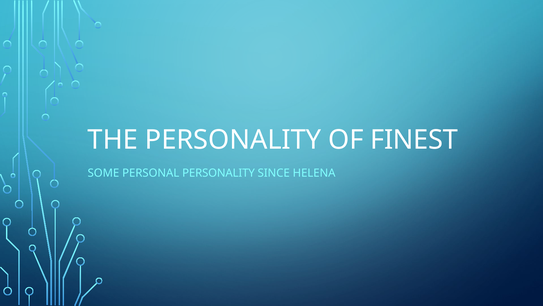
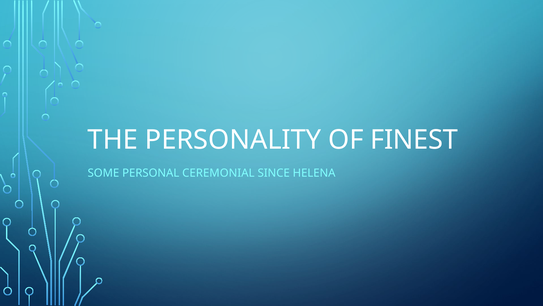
PERSONAL PERSONALITY: PERSONALITY -> CEREMONIAL (218, 173)
